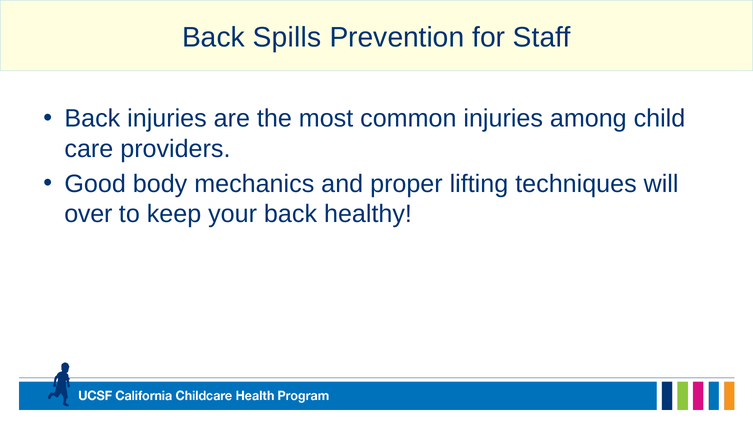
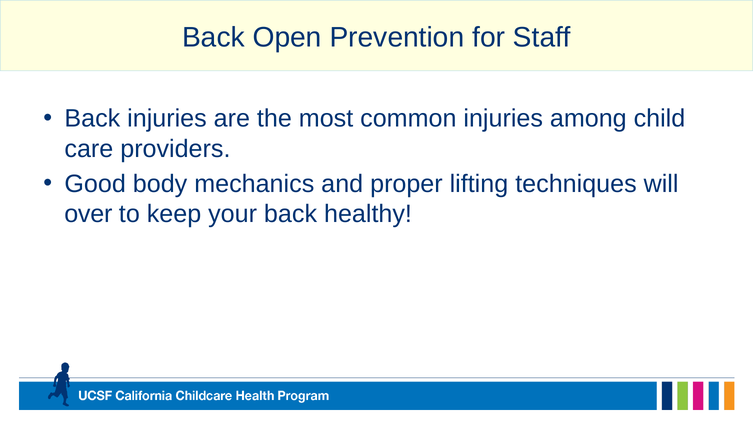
Spills: Spills -> Open (287, 37)
